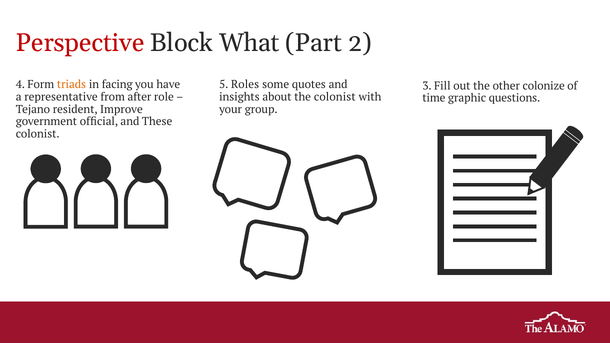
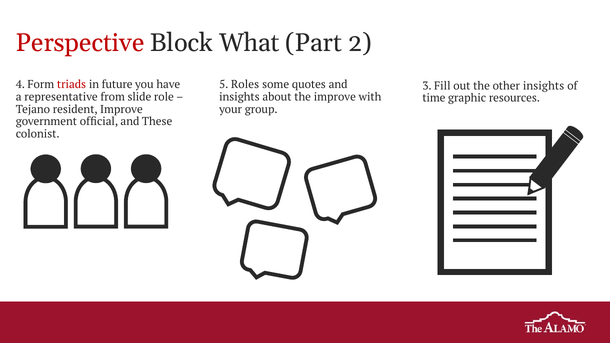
triads colour: orange -> red (72, 85)
facing: facing -> future (117, 85)
other colonize: colonize -> insights (544, 86)
after: after -> slide (139, 97)
the colonist: colonist -> improve (335, 97)
questions: questions -> resources (514, 98)
